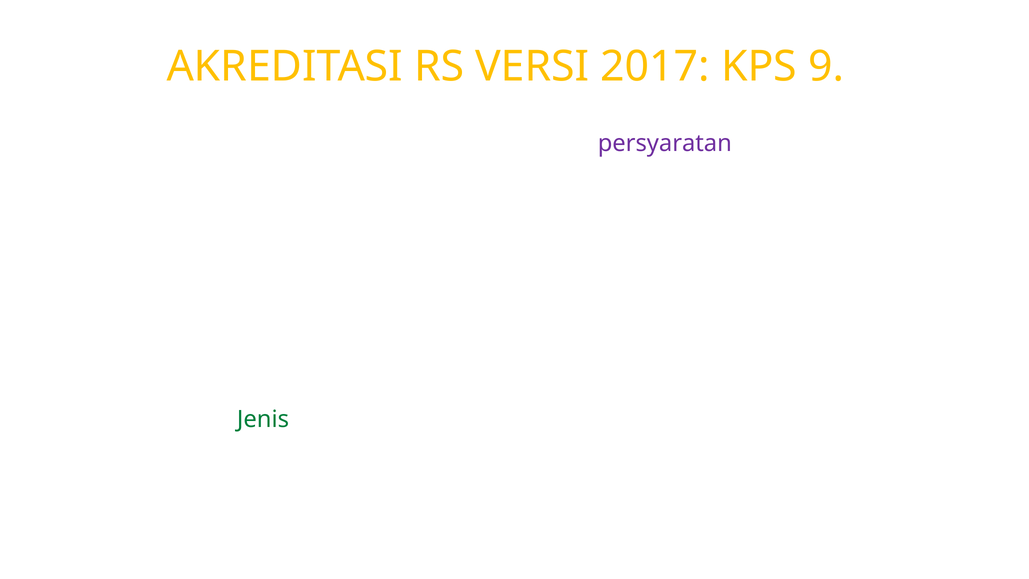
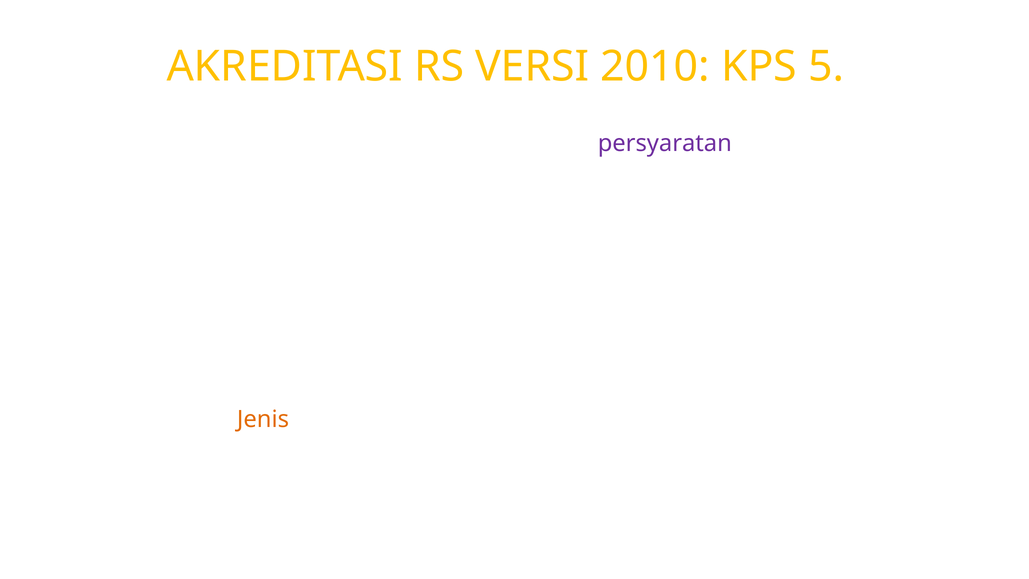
2017: 2017 -> 2010 (655, 67)
9: 9 -> 5 (826, 67)
Jenis colour: green -> orange (263, 419)
